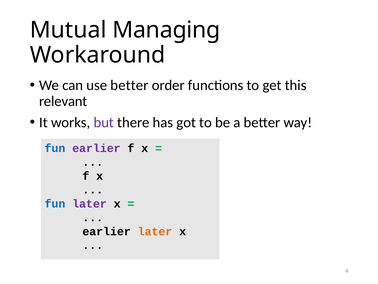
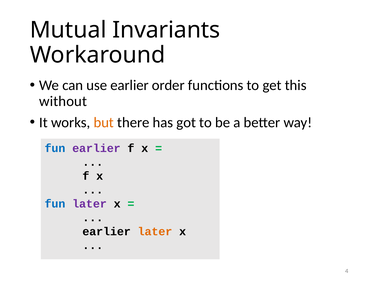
Managing: Managing -> Invariants (166, 30)
use better: better -> earlier (130, 85)
relevant: relevant -> without (63, 101)
but colour: purple -> orange (104, 122)
